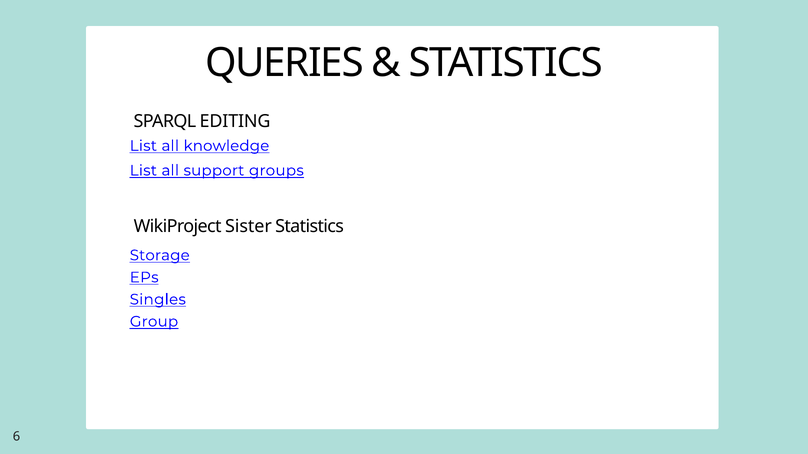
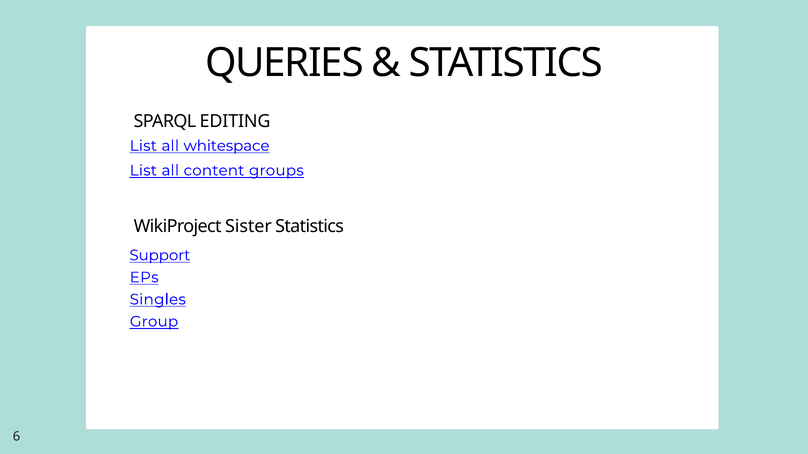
knowledge: knowledge -> whitespace (227, 146)
support: support -> content (214, 171)
Storage: Storage -> Support (160, 256)
